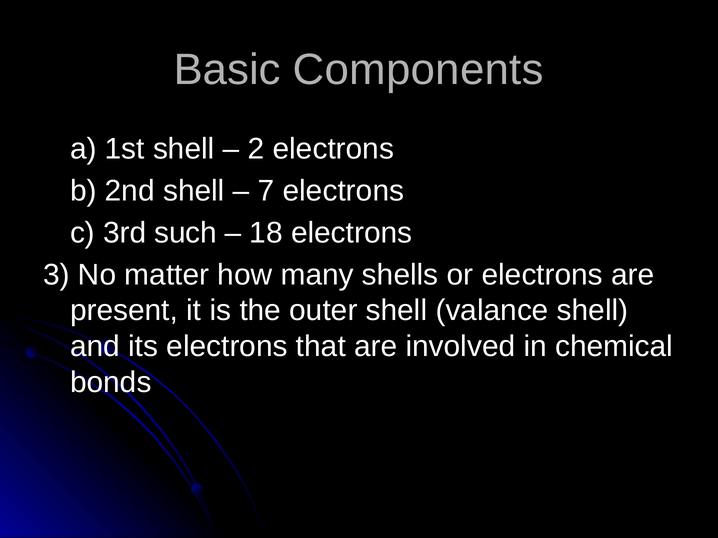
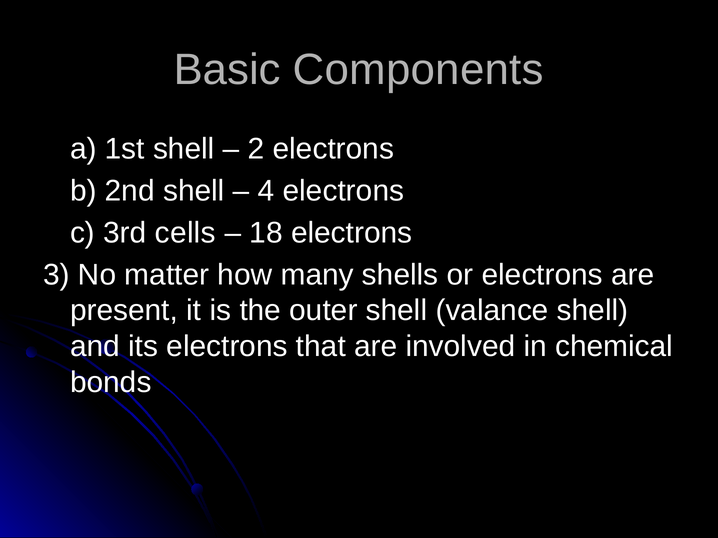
7: 7 -> 4 (266, 191)
such: such -> cells (185, 233)
